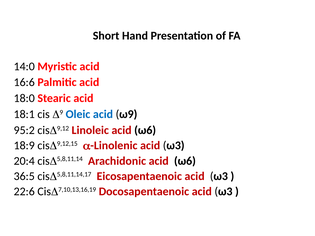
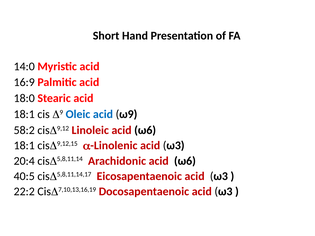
16:6: 16:6 -> 16:9 (24, 82)
95:2: 95:2 -> 58:2 (24, 130)
18:9: 18:9 -> 18:1 (24, 146)
36:5: 36:5 -> 40:5 (24, 176)
22:6: 22:6 -> 22:2 (24, 192)
